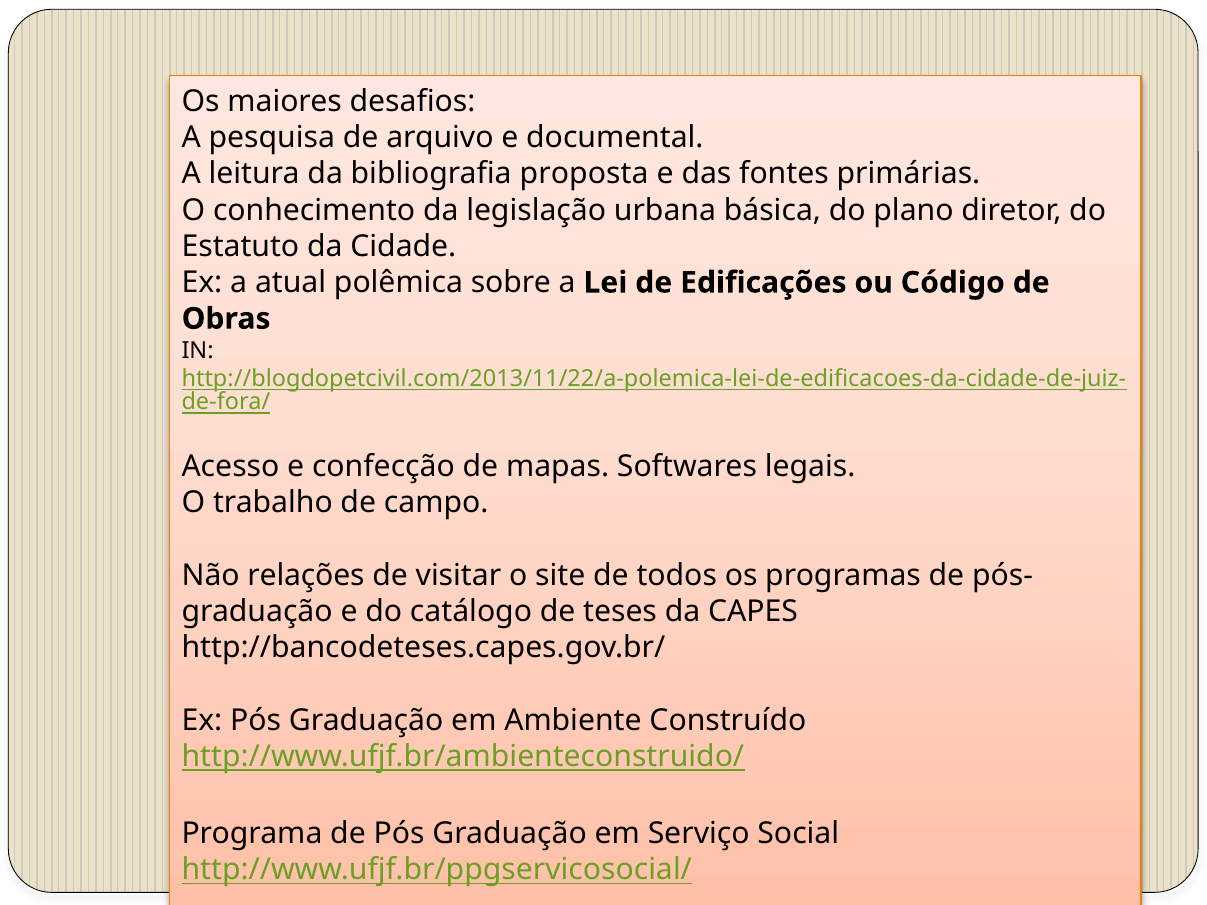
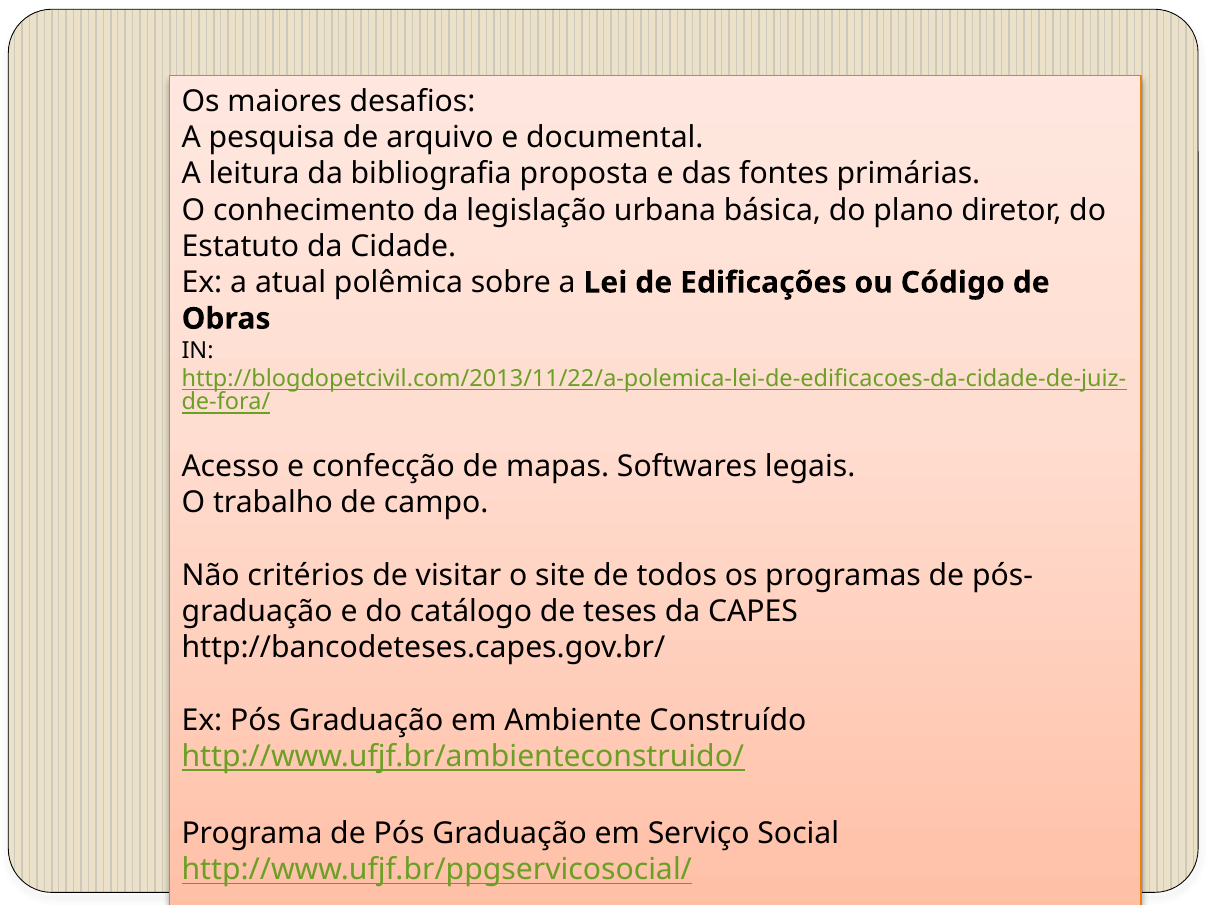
relações: relações -> critérios (306, 576)
